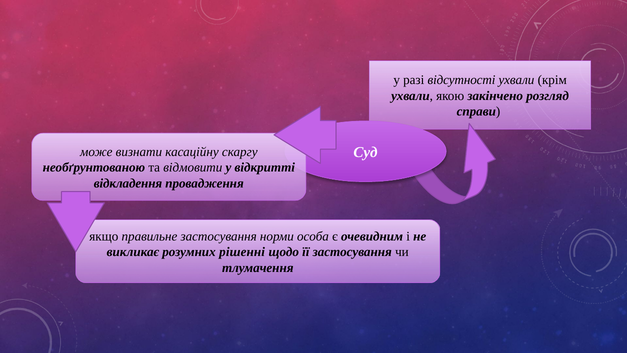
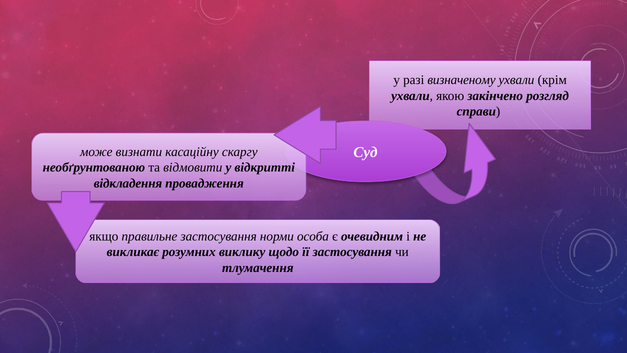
відсутності: відсутності -> визначеному (461, 80)
рішенні: рішенні -> виклику (242, 252)
